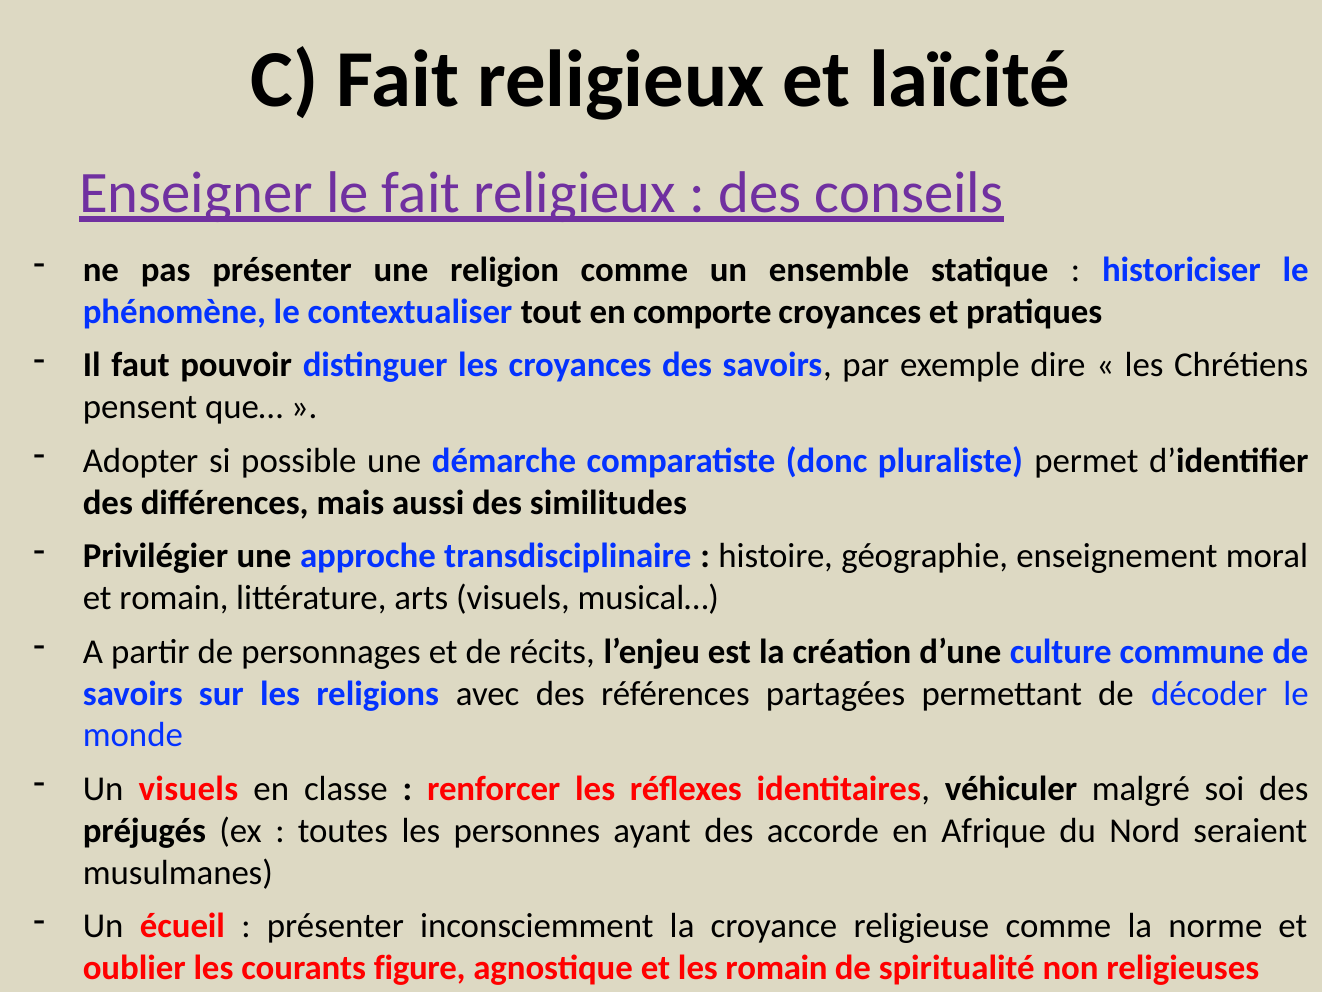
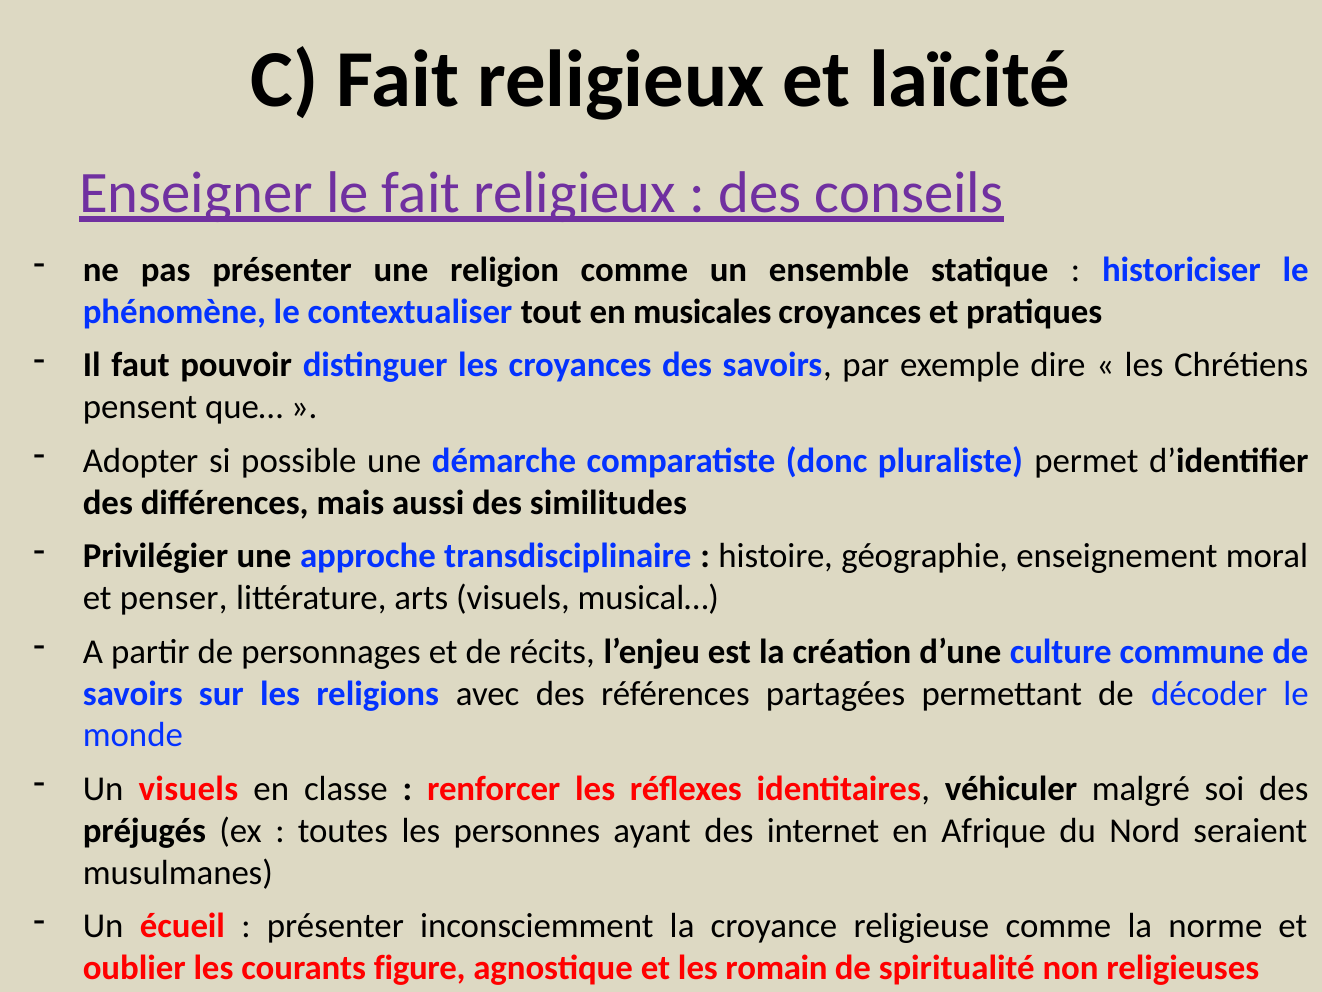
comporte: comporte -> musicales (702, 311)
et romain: romain -> penser (174, 598)
accorde: accorde -> internet (823, 831)
